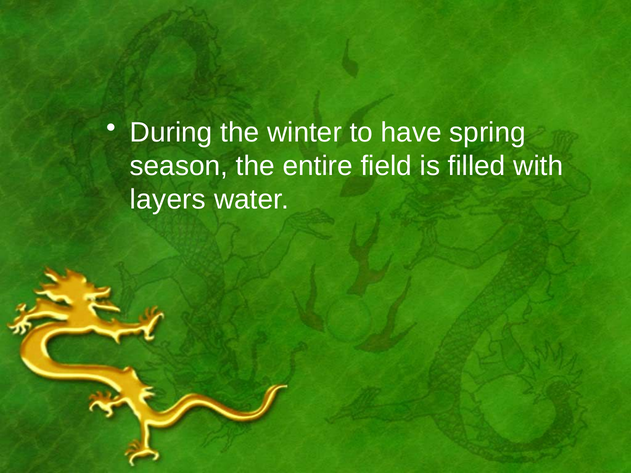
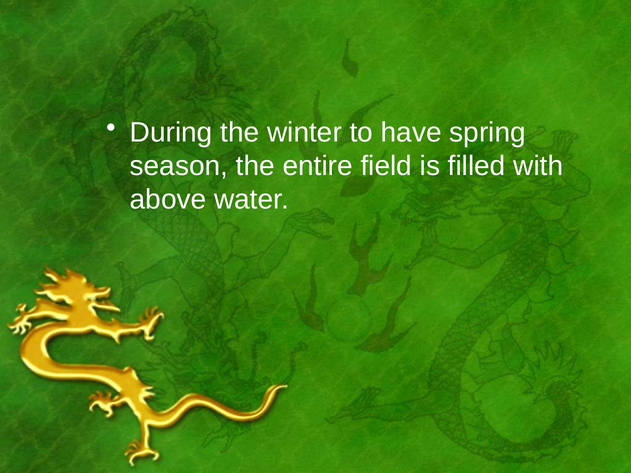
layers: layers -> above (168, 200)
